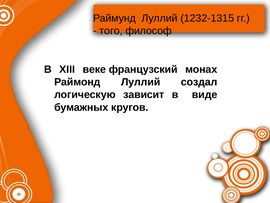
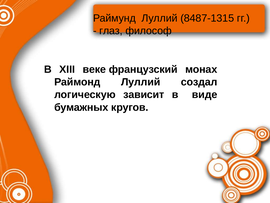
1232-1315: 1232-1315 -> 8487-1315 (207, 18)
того: того -> глаз (111, 31)
